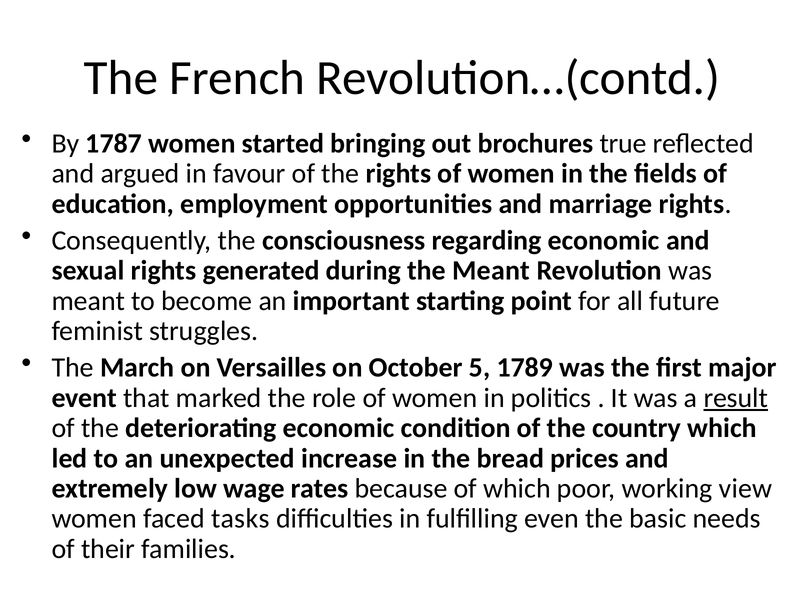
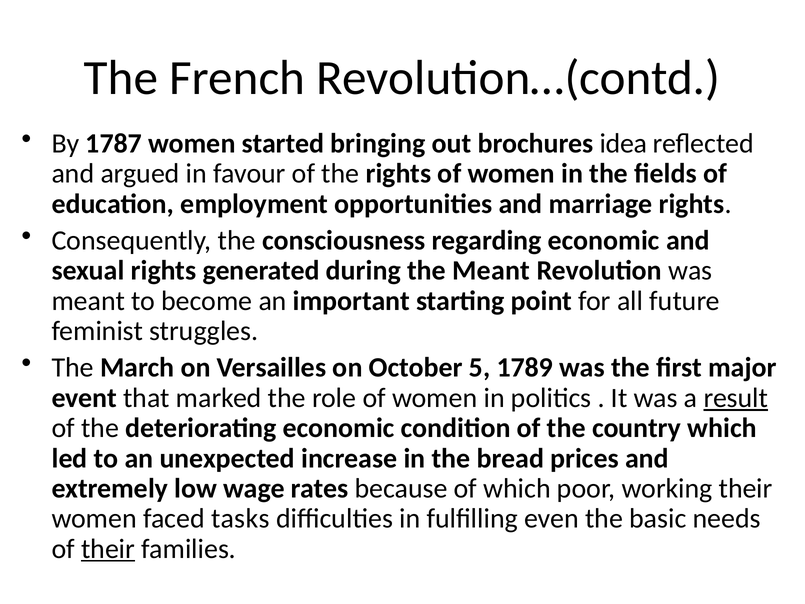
true: true -> idea (623, 144)
working view: view -> their (746, 488)
their underline: none -> present (108, 549)
